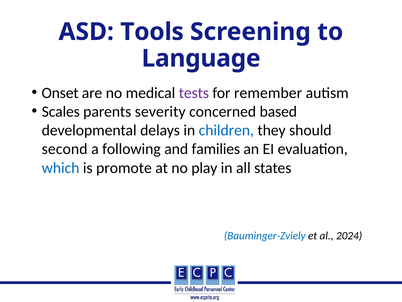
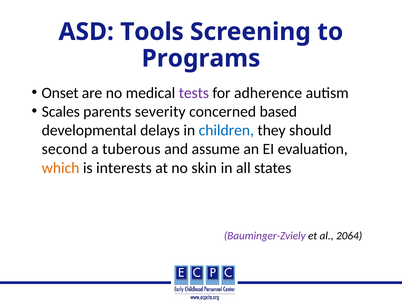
Language: Language -> Programs (201, 58)
remember: remember -> adherence (268, 93)
following: following -> tuberous (131, 149)
families: families -> assume (216, 149)
which colour: blue -> orange (61, 168)
promote: promote -> interests (124, 168)
play: play -> skin (204, 168)
Bauminger-Zviely colour: blue -> purple (265, 235)
2024: 2024 -> 2064 (349, 235)
